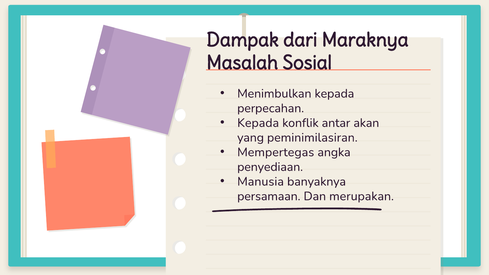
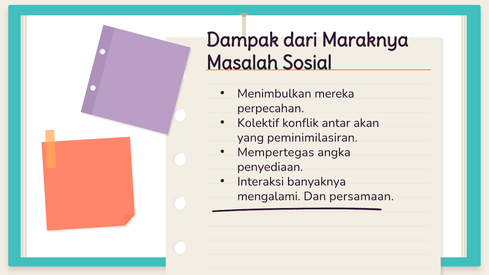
Menimbulkan kepada: kepada -> mereka (334, 94)
Kepada: Kepada -> Kolektif (258, 123)
Manusia: Manusia -> Interaksi (261, 182)
persamaan: persamaan -> mengalami (269, 196)
merupakan: merupakan -> persamaan (361, 196)
